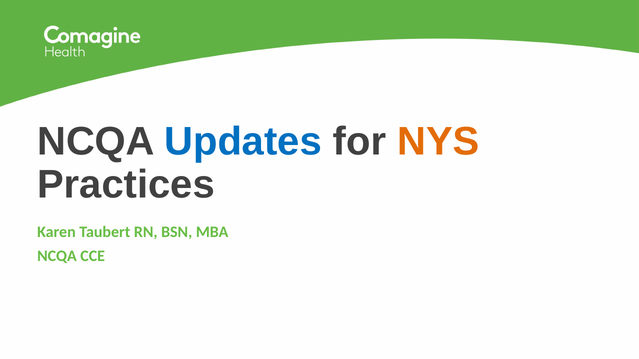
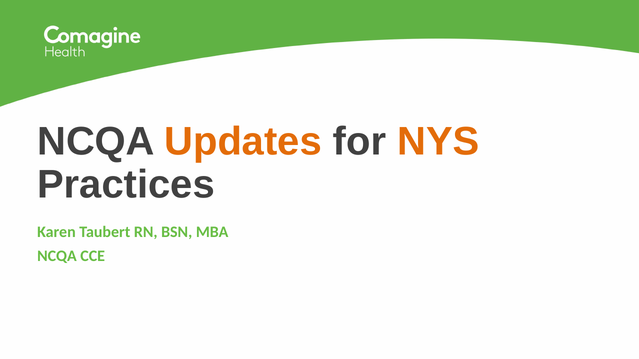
Updates colour: blue -> orange (243, 142)
